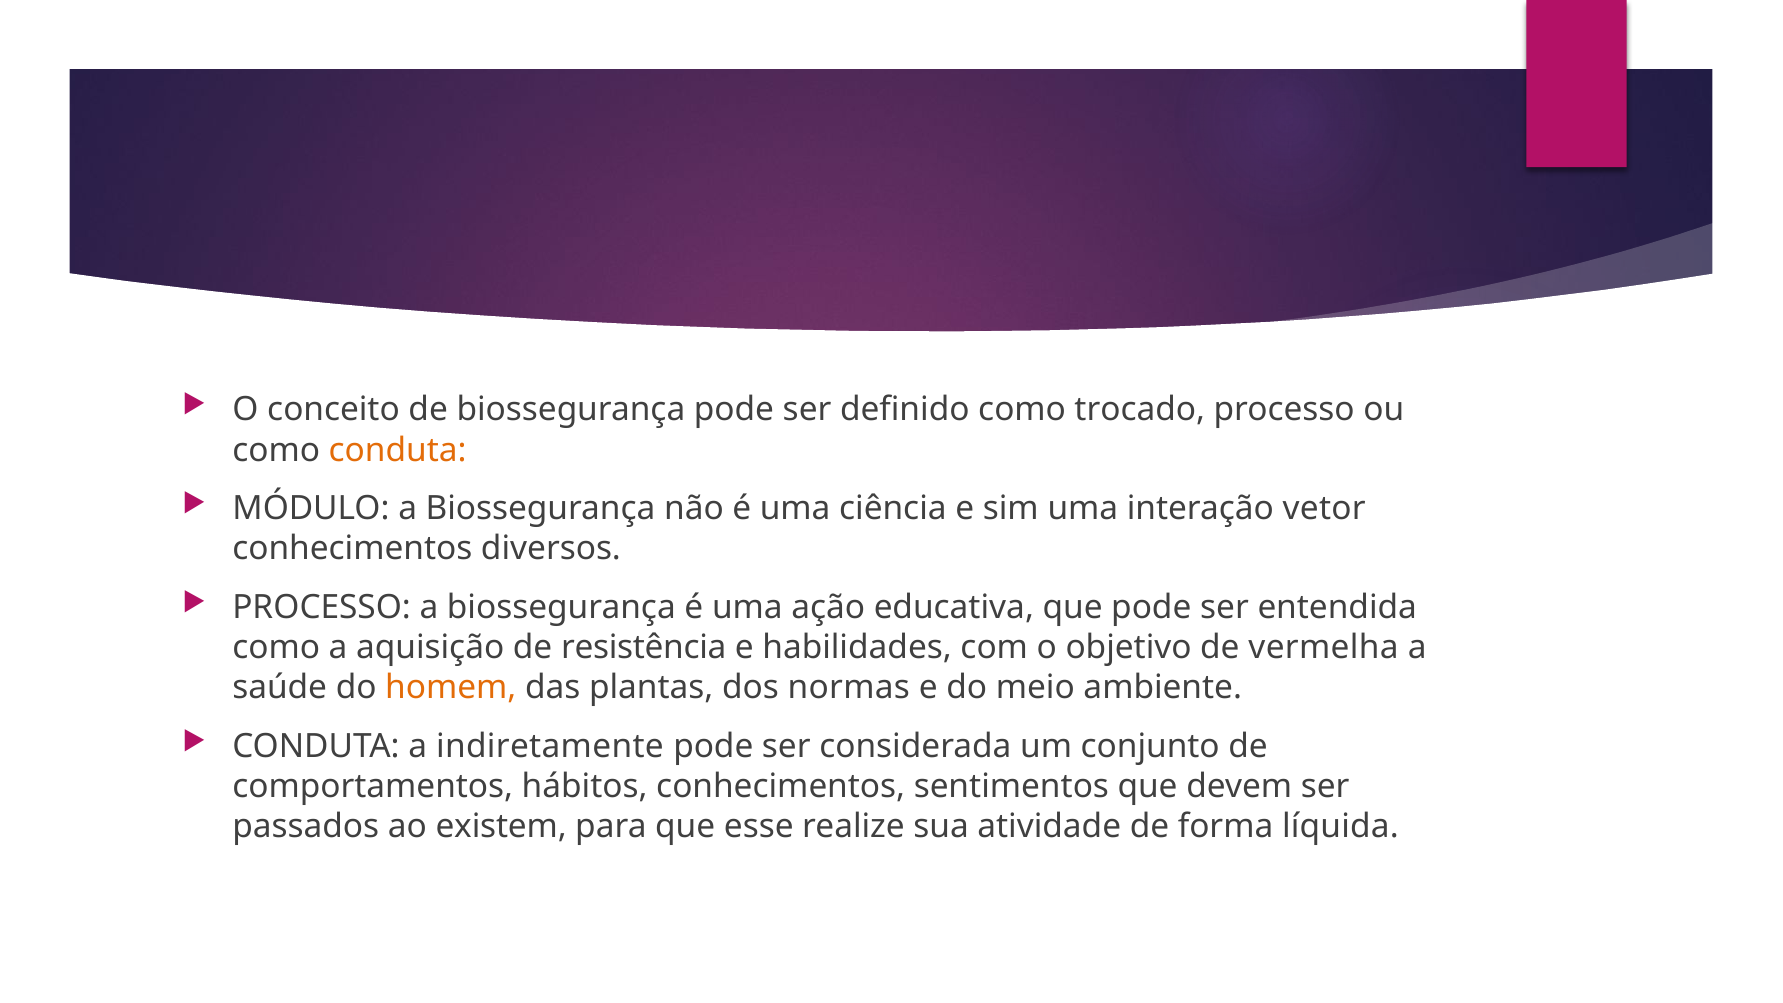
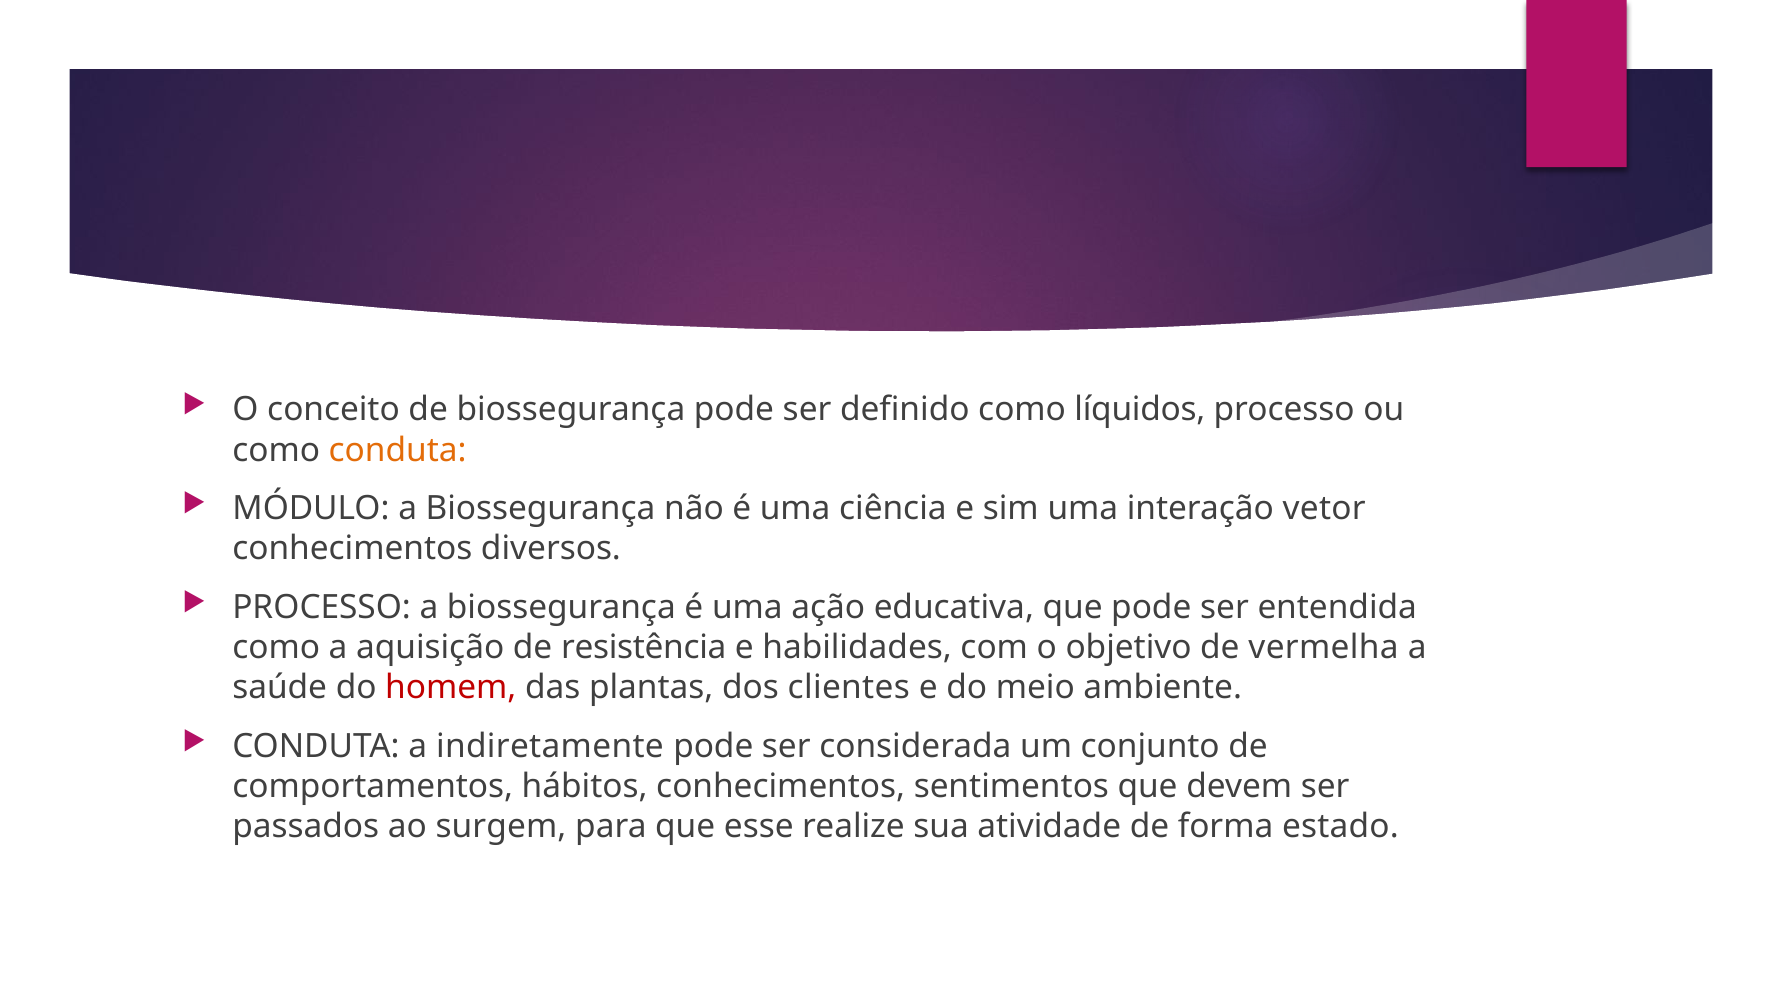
trocado: trocado -> líquidos (1140, 410)
homem colour: orange -> red (451, 688)
normas: normas -> clientes (849, 688)
existem: existem -> surgem (501, 827)
líquida: líquida -> estado (1340, 827)
